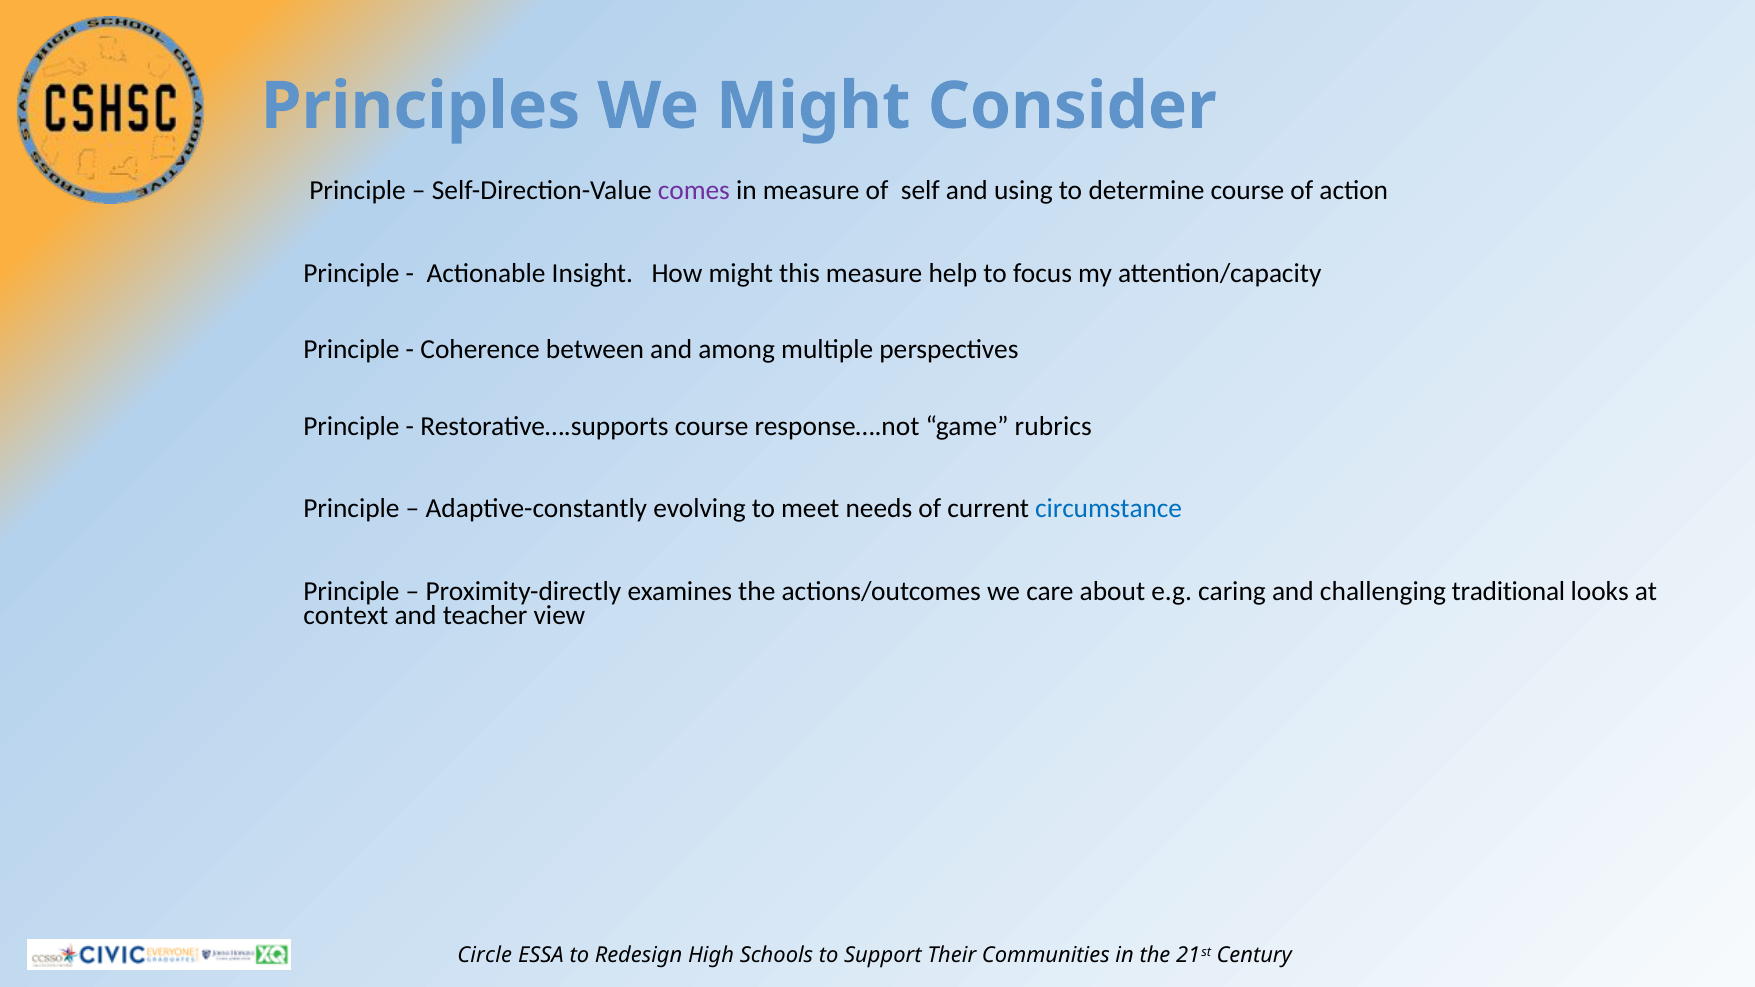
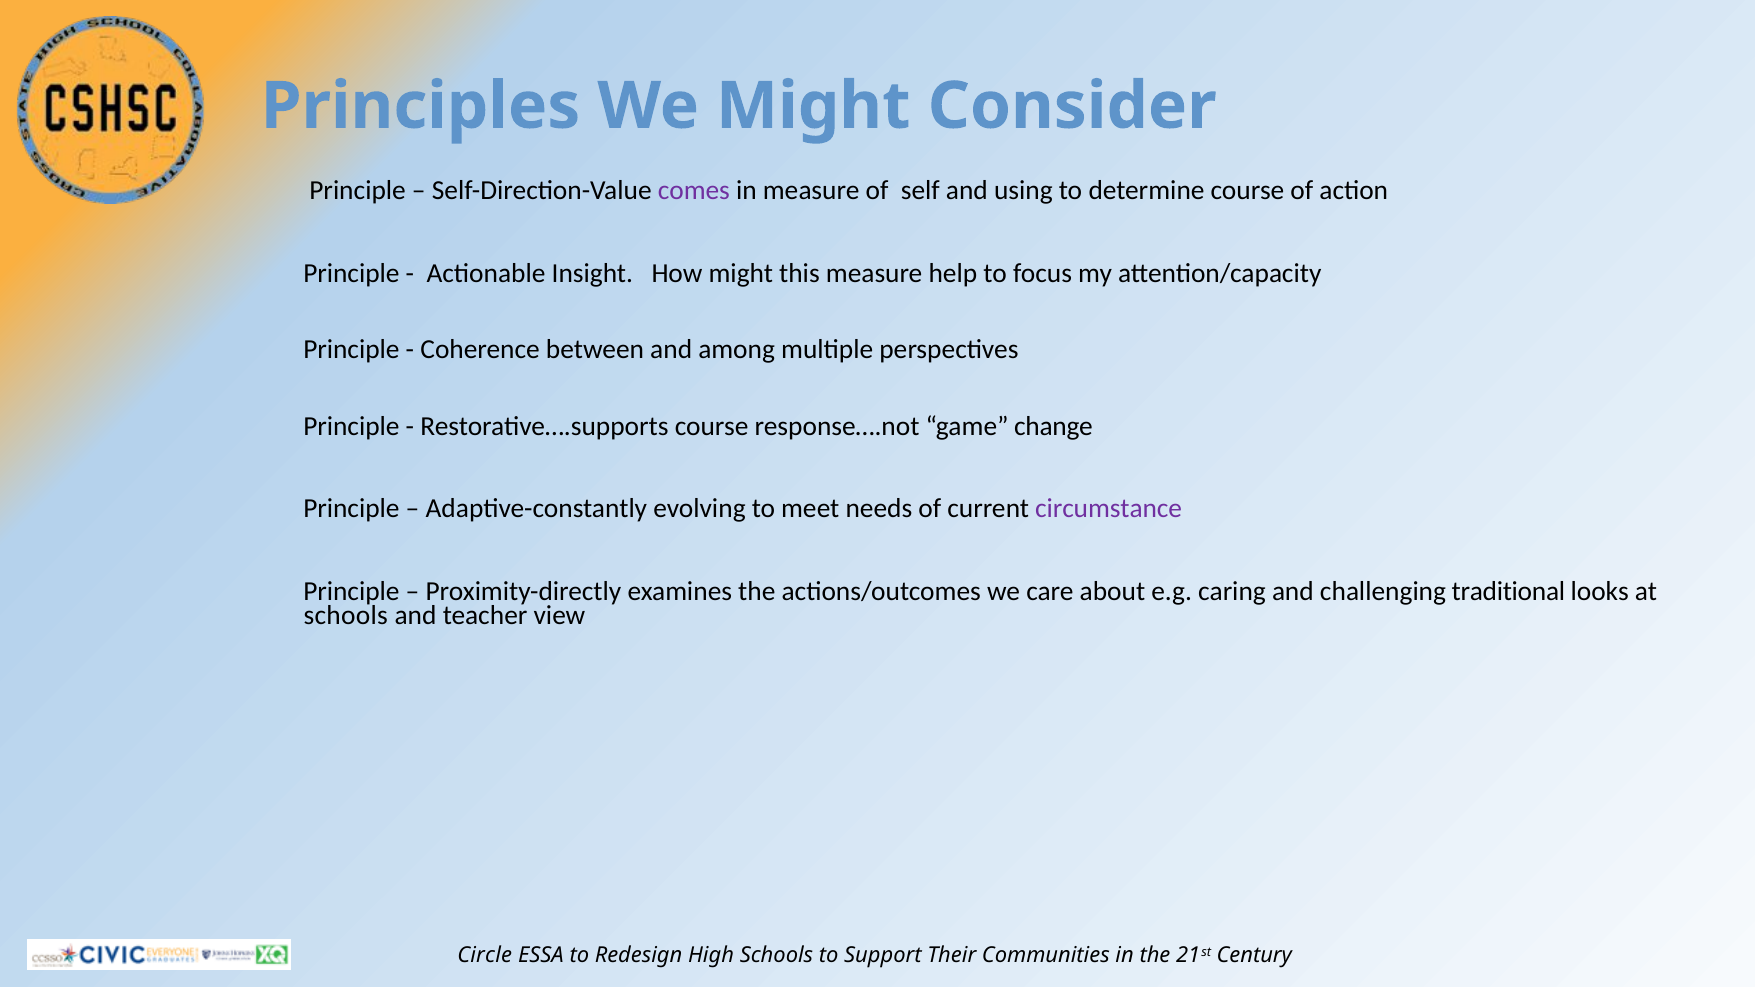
rubrics: rubrics -> change (1053, 427)
circumstance colour: blue -> purple (1109, 509)
context: context -> schools (346, 615)
